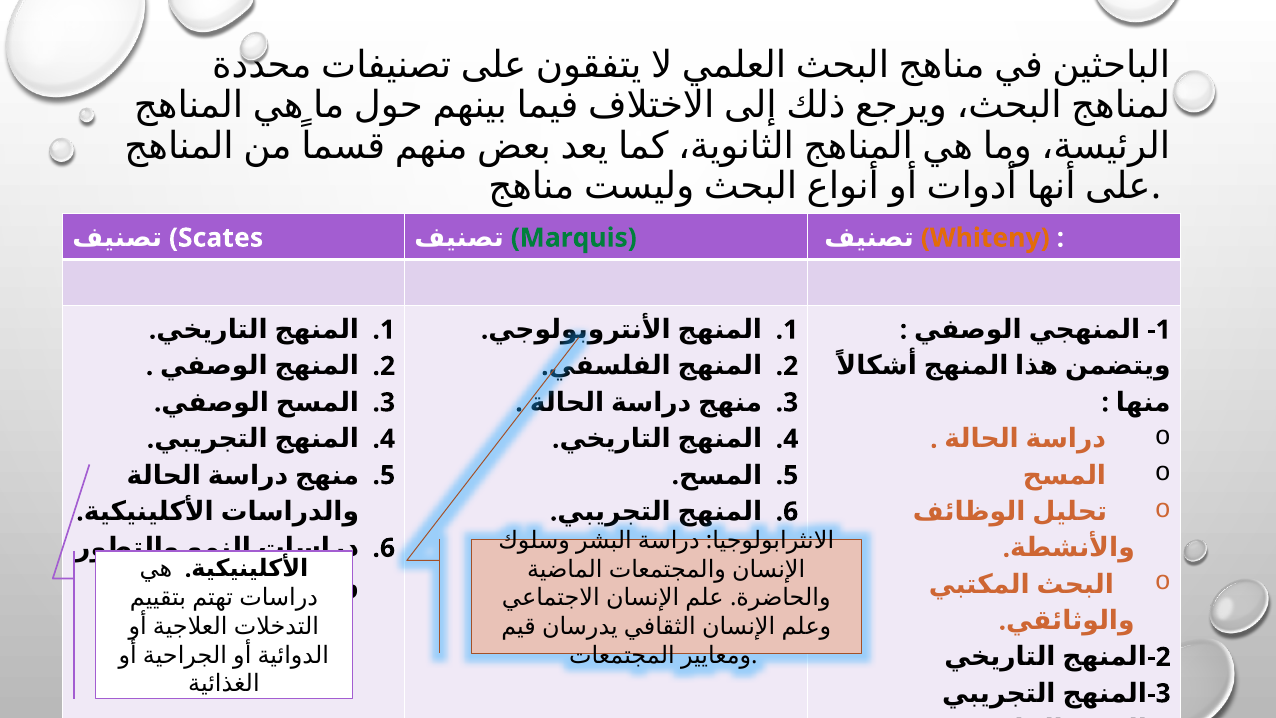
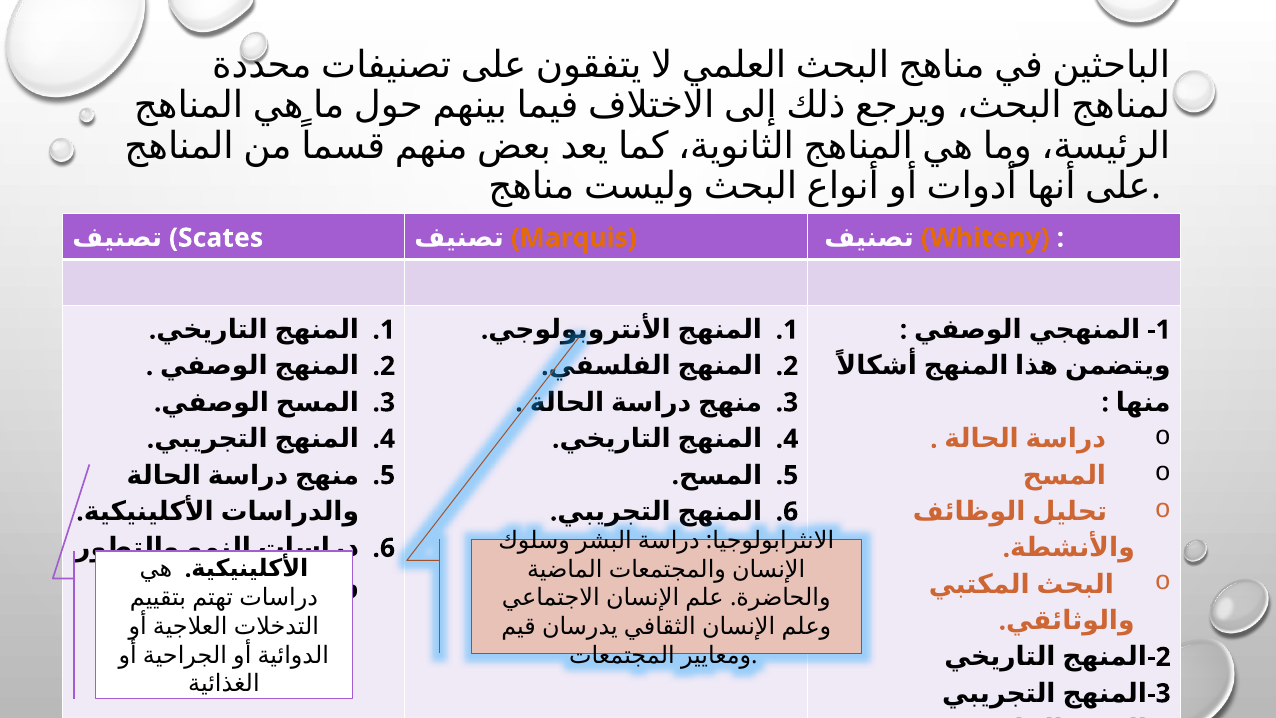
Marquis colour: green -> orange (574, 238)
